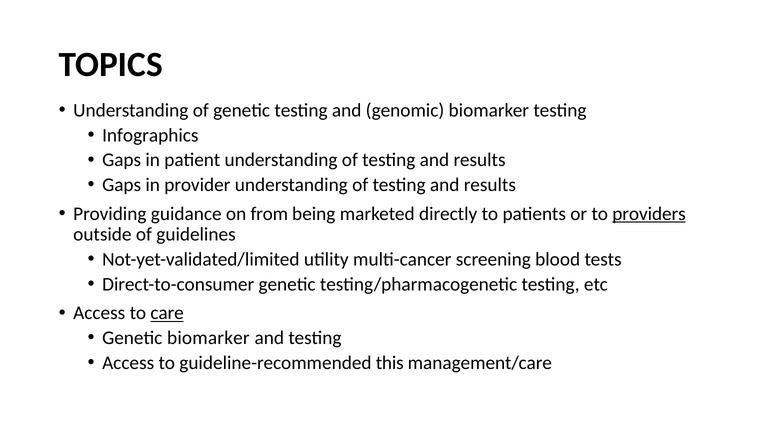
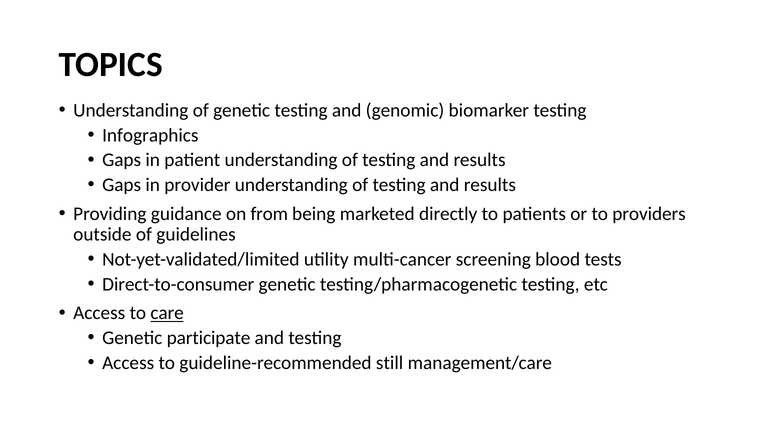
providers underline: present -> none (649, 214)
Genetic biomarker: biomarker -> participate (209, 338)
this: this -> still (390, 362)
